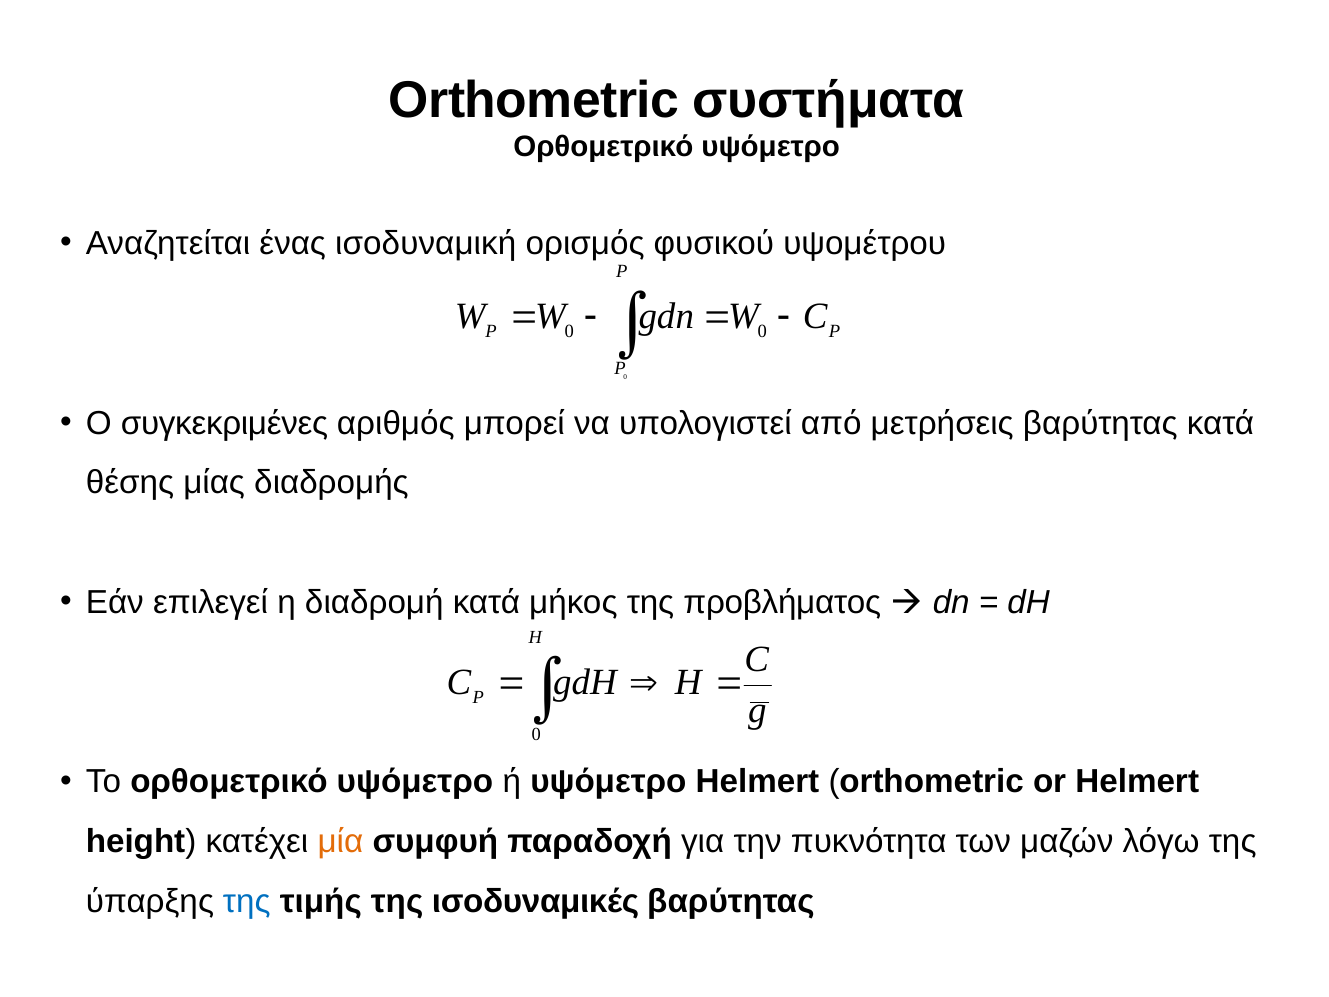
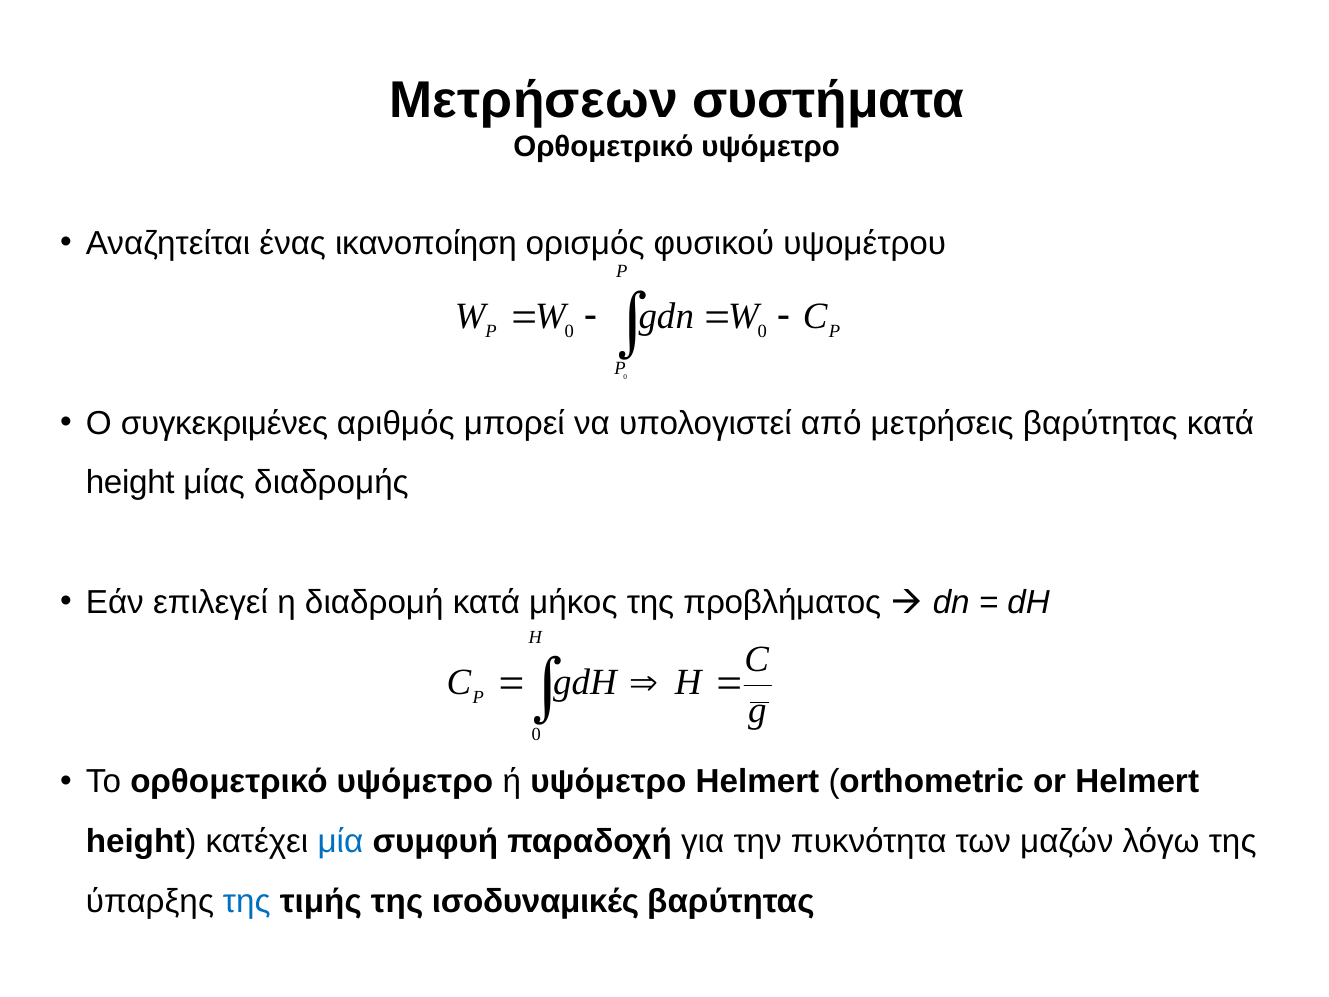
Orthometric: Orthometric -> Μετρήσεων (534, 100)
ισοδυναμική: ισοδυναμική -> ικανοποίηση (426, 244)
θέσης: θέσης -> height (130, 483)
μία colour: orange -> blue (340, 842)
